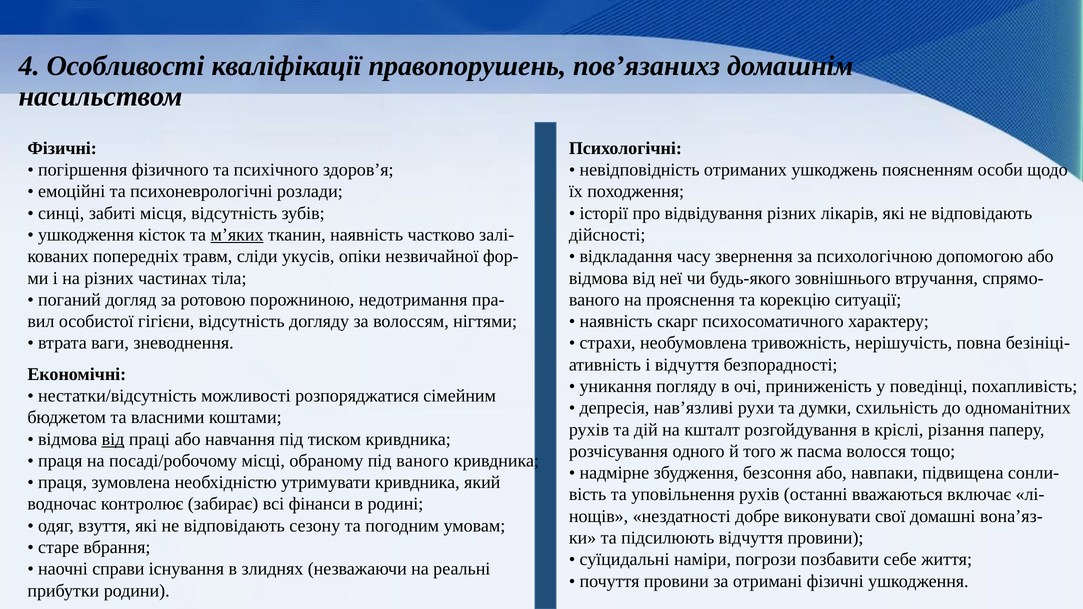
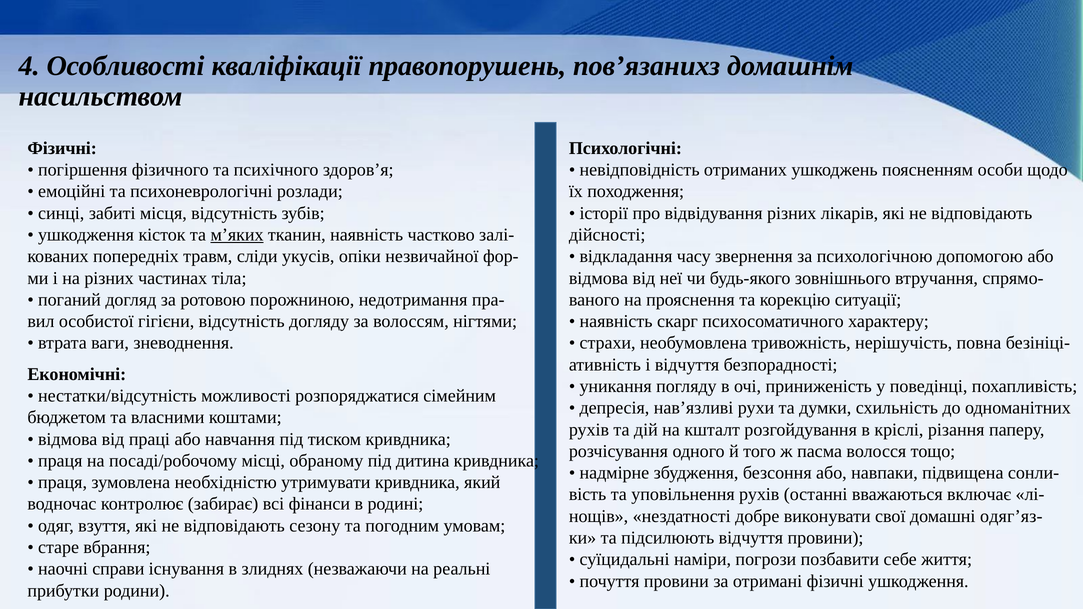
від underline: present -> none (113, 439)
під ваного: ваного -> дитина (423, 461)
вона’яз-: вона’яз- -> одяг’яз- (1011, 516)
